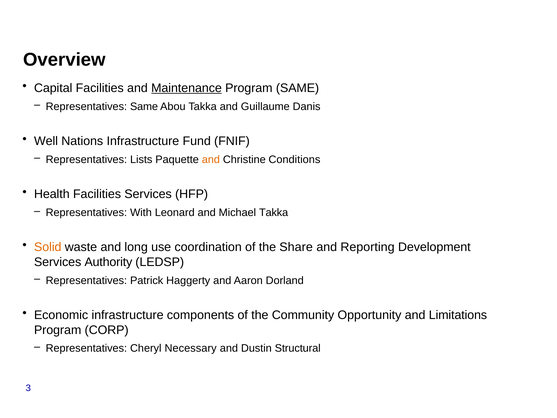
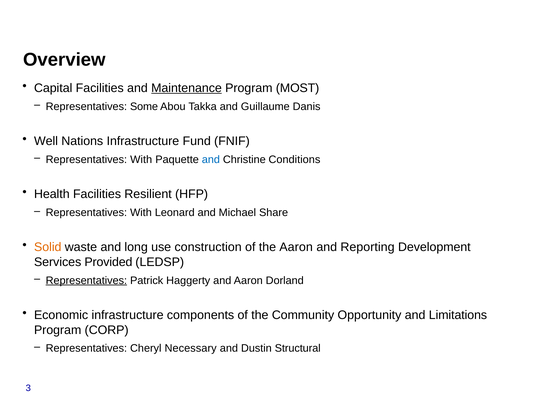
Program SAME: SAME -> MOST (298, 88)
Representatives Same: Same -> Some (144, 106)
Lists: Lists -> With (141, 159)
and colour: orange -> blue (211, 159)
Facilities Services: Services -> Resilient (148, 194)
Michael Takka: Takka -> Share (274, 212)
coordination: coordination -> construction (208, 247)
the Share: Share -> Aaron (296, 247)
Authority: Authority -> Provided (108, 262)
Representatives underline: none -> present (86, 280)
